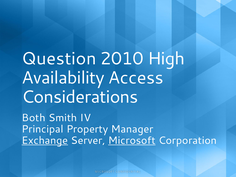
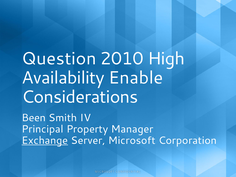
Access: Access -> Enable (136, 78)
Both: Both -> Been (34, 118)
Microsoft underline: present -> none (132, 140)
